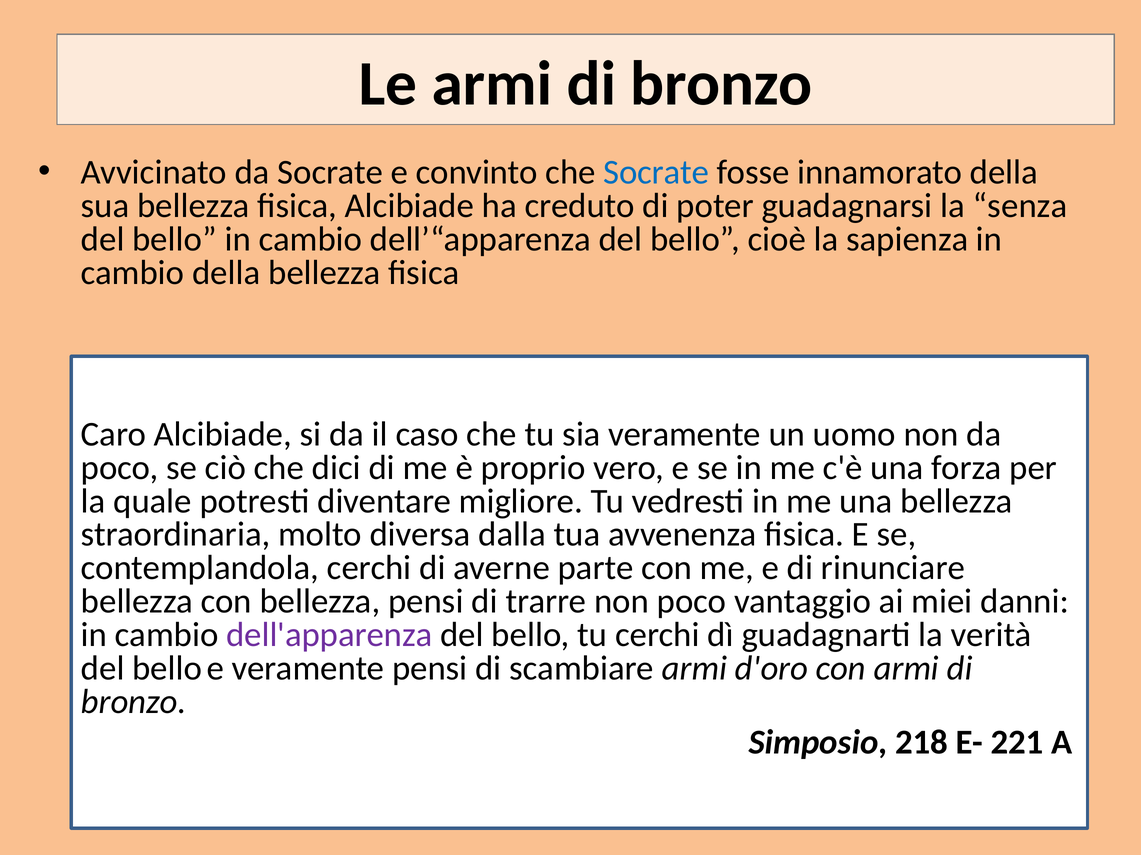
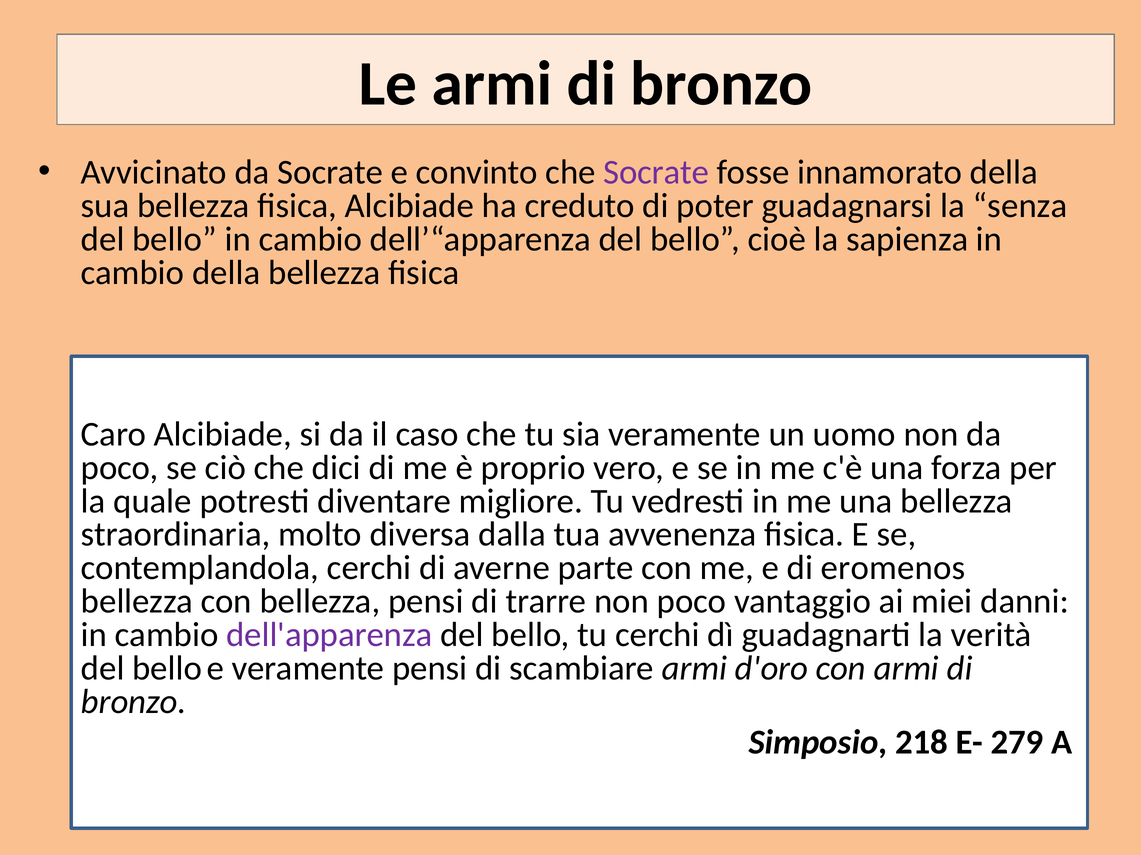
Socrate colour: blue -> purple (656, 172)
rinunciare: rinunciare -> eromenos (893, 568)
221: 221 -> 279 (1017, 743)
